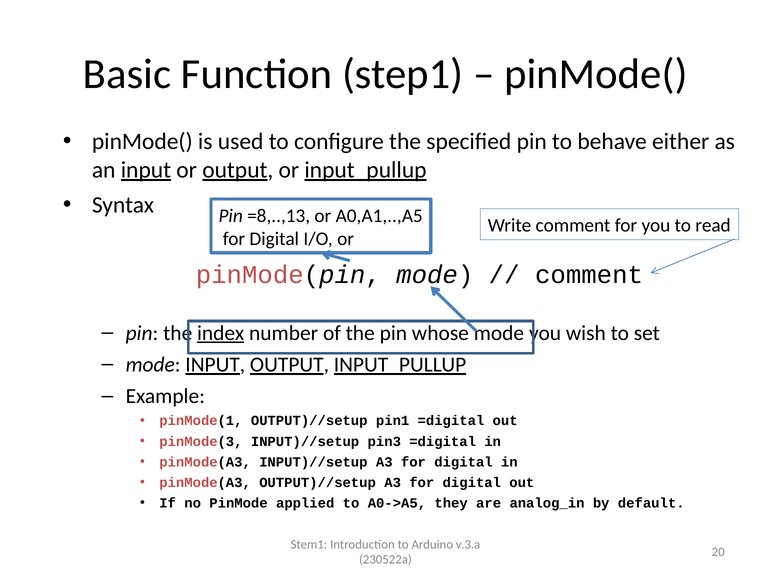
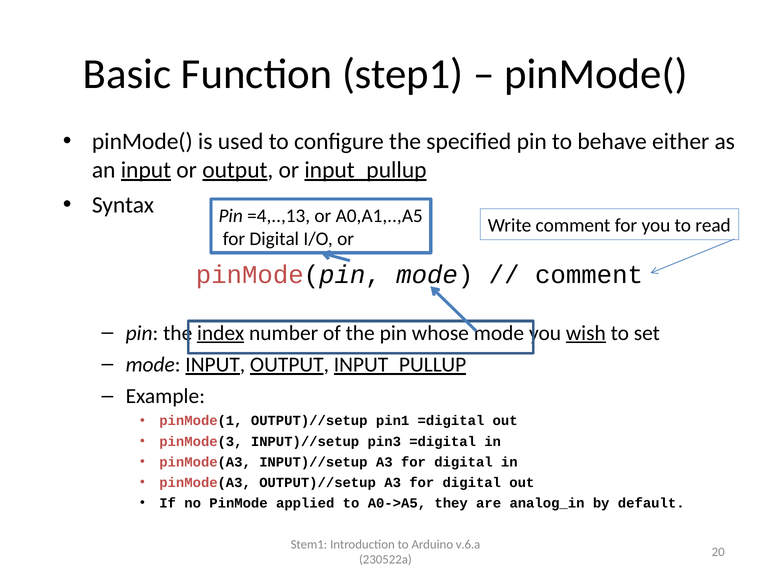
=8,..,13: =8,..,13 -> =4,..,13 (279, 216)
wish underline: none -> present (586, 333)
v.3.a: v.3.a -> v.6.a (468, 545)
